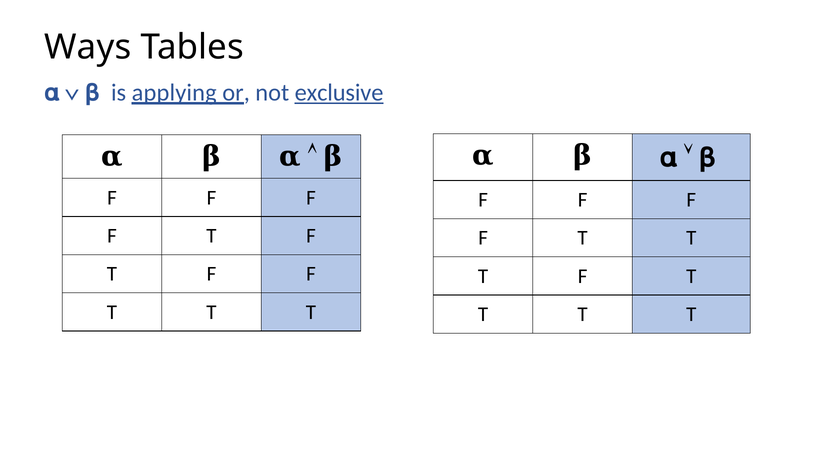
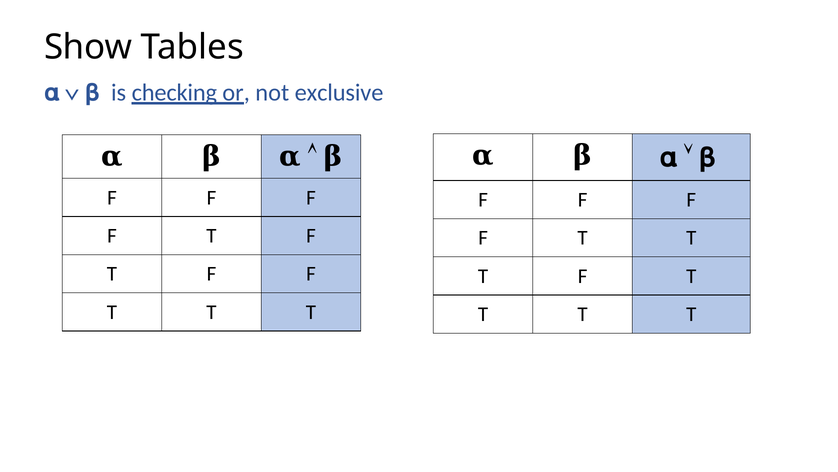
Ways: Ways -> Show (88, 47)
applying: applying -> checking (174, 93)
exclusive underline: present -> none (339, 93)
